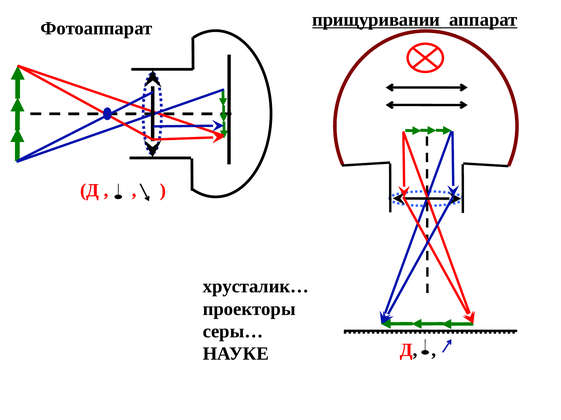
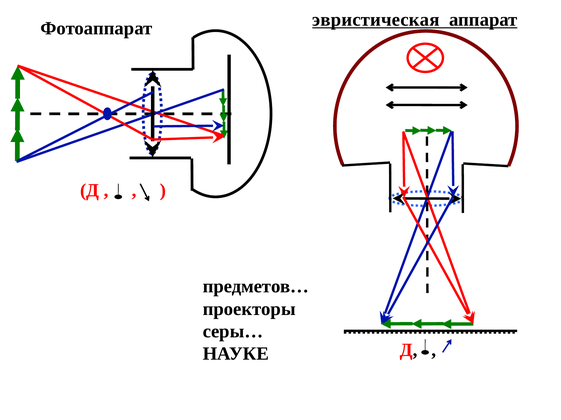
прищуривании: прищуривании -> эвристическая (376, 20)
хрусталик…: хрусталик… -> предметов… (256, 287)
